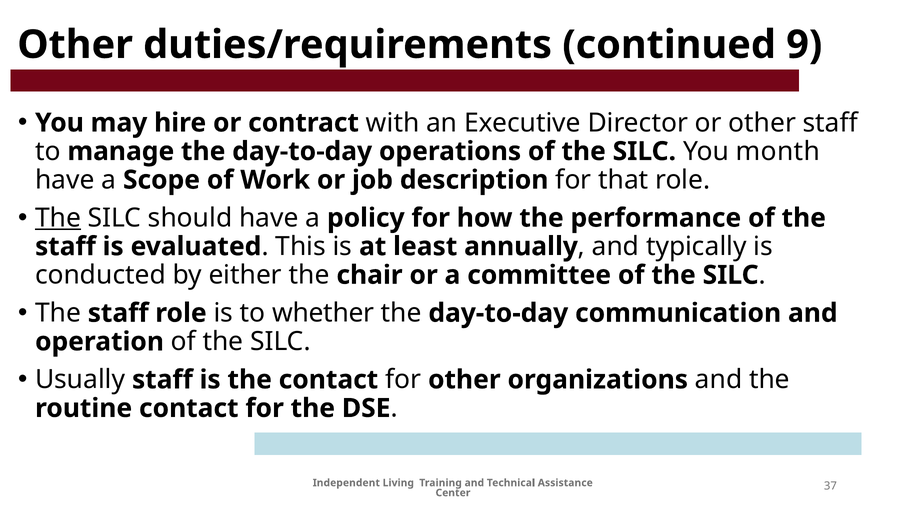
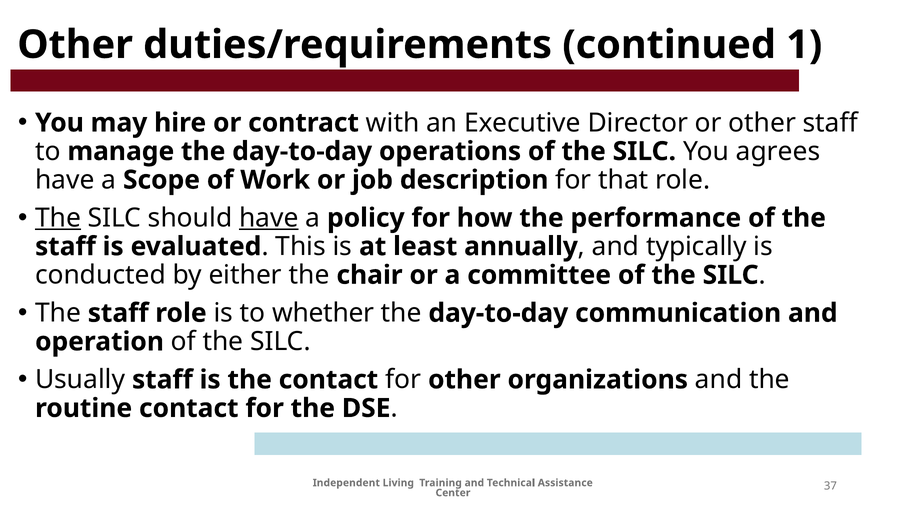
9: 9 -> 1 (804, 45)
month: month -> agrees (778, 151)
have underline: none -> present (269, 218)
